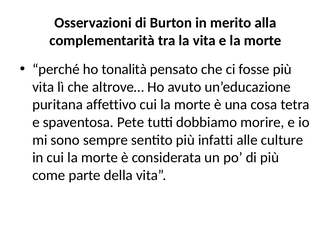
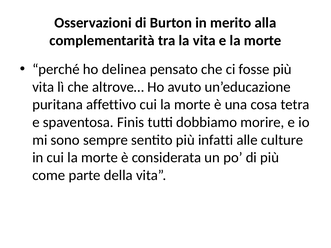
tonalità: tonalità -> delinea (124, 69)
Pete: Pete -> Finis (131, 122)
